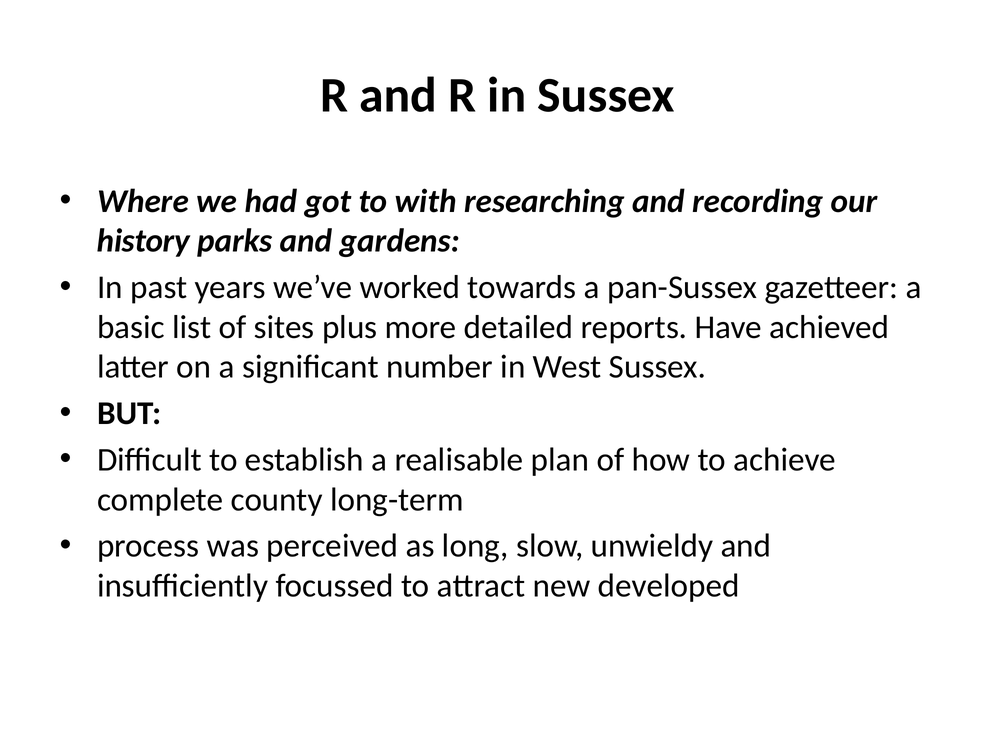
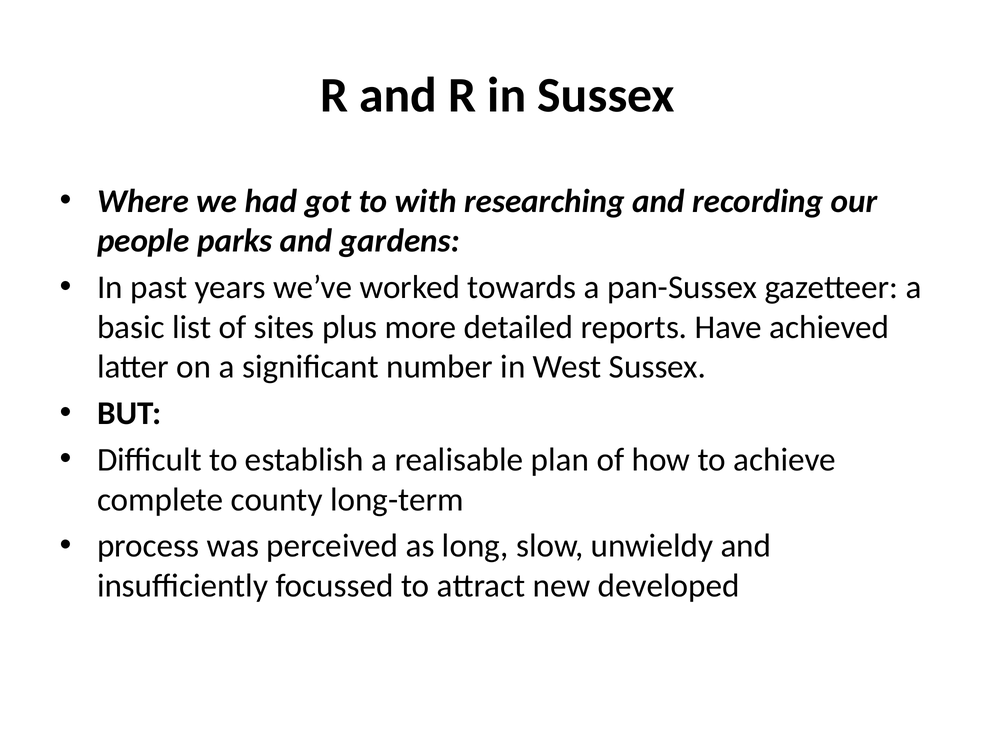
history: history -> people (143, 241)
